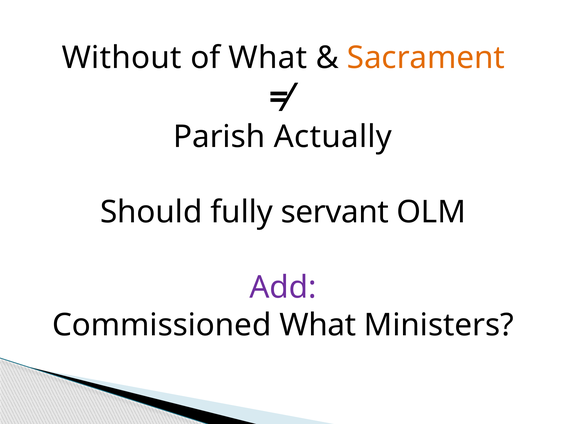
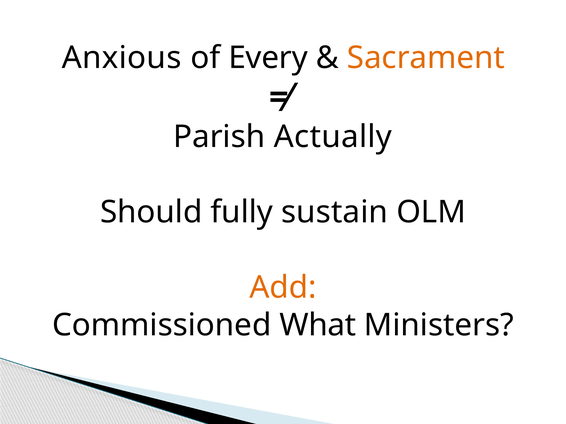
Without: Without -> Anxious (122, 58)
of What: What -> Every (268, 58)
servant: servant -> sustain (335, 212)
Add colour: purple -> orange (283, 288)
